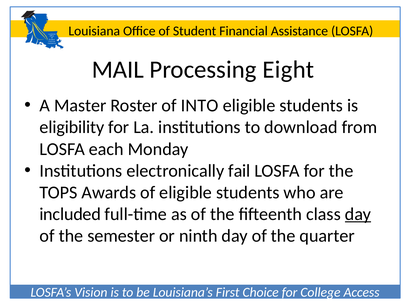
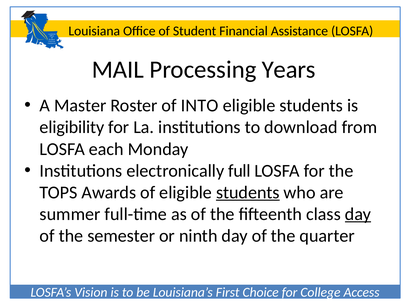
Eight: Eight -> Years (289, 70)
fail: fail -> full (239, 171)
students underline: none -> present (248, 193)
included: included -> summer (70, 214)
